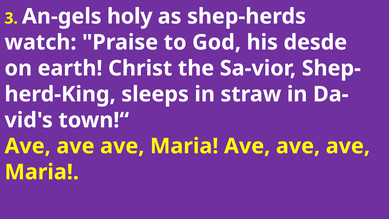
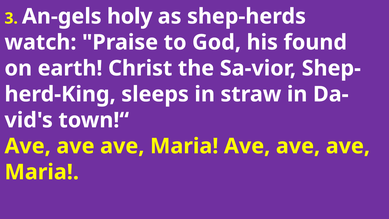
desde: desde -> found (315, 42)
